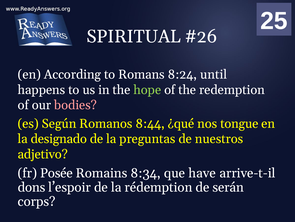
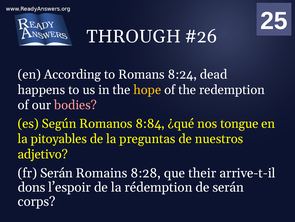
SPIRITUAL: SPIRITUAL -> THROUGH (134, 36)
until: until -> dead (214, 74)
hope colour: light green -> yellow (147, 90)
8:44: 8:44 -> 8:84 (150, 123)
designado: designado -> pitoyables (59, 139)
fr Posée: Posée -> Serán (56, 172)
8:34: 8:34 -> 8:28 (146, 172)
have: have -> their (202, 172)
